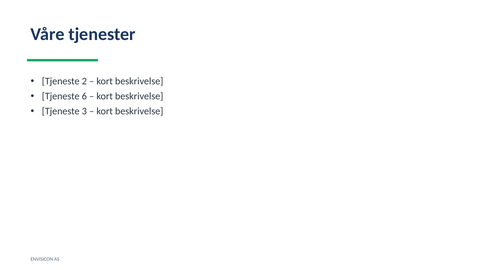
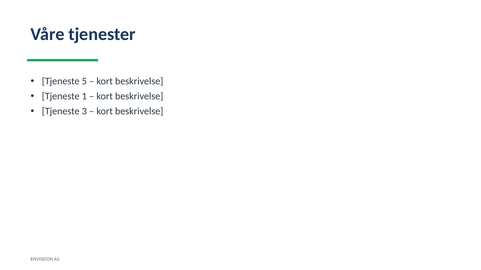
2: 2 -> 5 (84, 81)
6: 6 -> 1 (84, 97)
